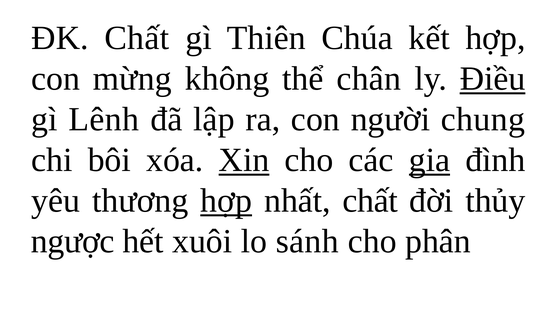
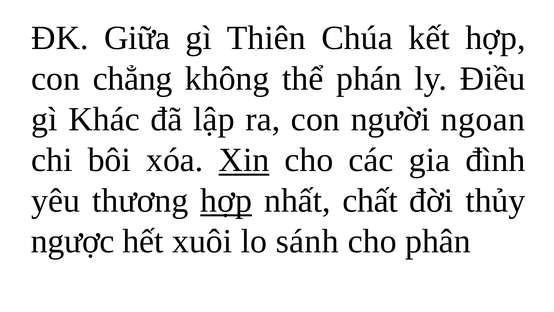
ĐK Chất: Chất -> Giữa (137, 38)
mừng: mừng -> chẳng (133, 79)
chân: chân -> phán (369, 79)
Điều underline: present -> none (493, 79)
Lênh: Lênh -> Khác (104, 119)
chung: chung -> ngoan (483, 119)
gia underline: present -> none (429, 160)
